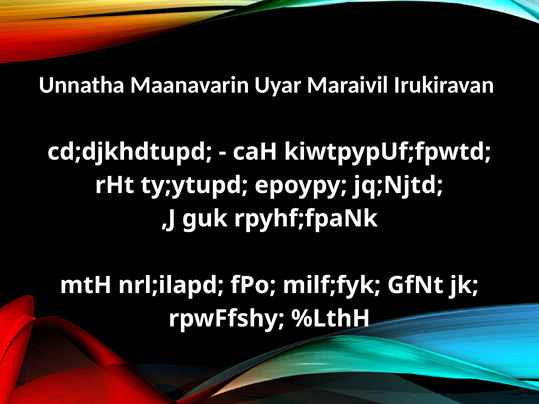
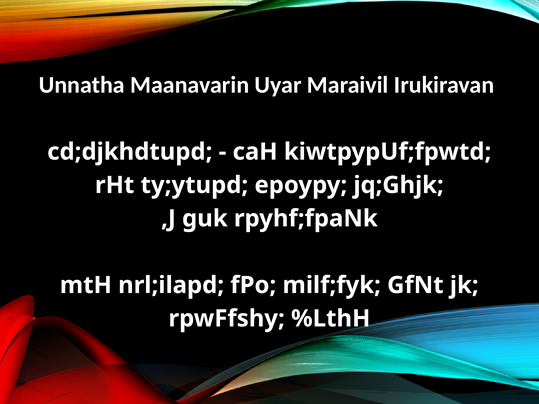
jq;Njtd: jq;Njtd -> jq;Ghjk (399, 185)
